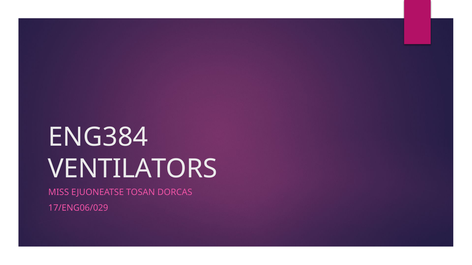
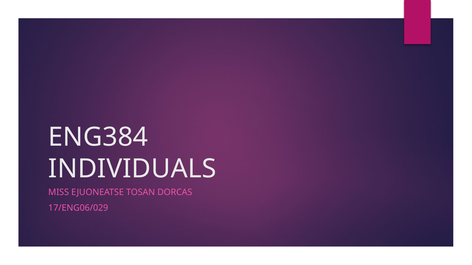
VENTILATORS: VENTILATORS -> INDIVIDUALS (132, 169)
